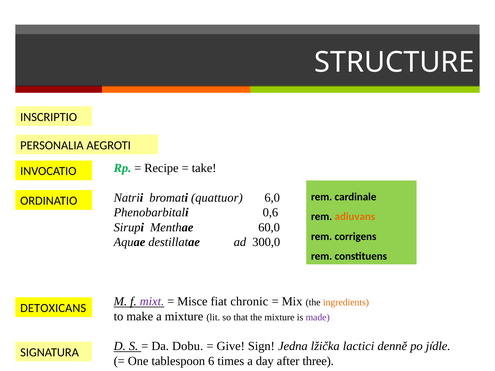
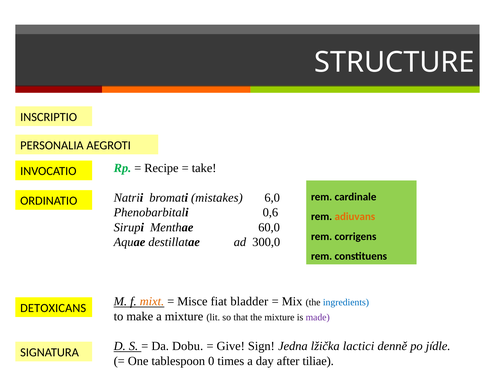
quattuor: quattuor -> mistakes (217, 198)
mixt colour: purple -> orange (152, 302)
chronic: chronic -> bladder (249, 302)
ingredients colour: orange -> blue (346, 303)
6: 6 -> 0 (211, 361)
three: three -> tiliae (318, 361)
